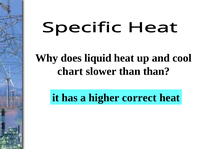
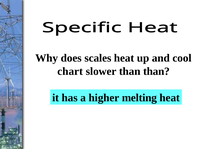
liquid: liquid -> scales (98, 58)
correct: correct -> melting (139, 98)
